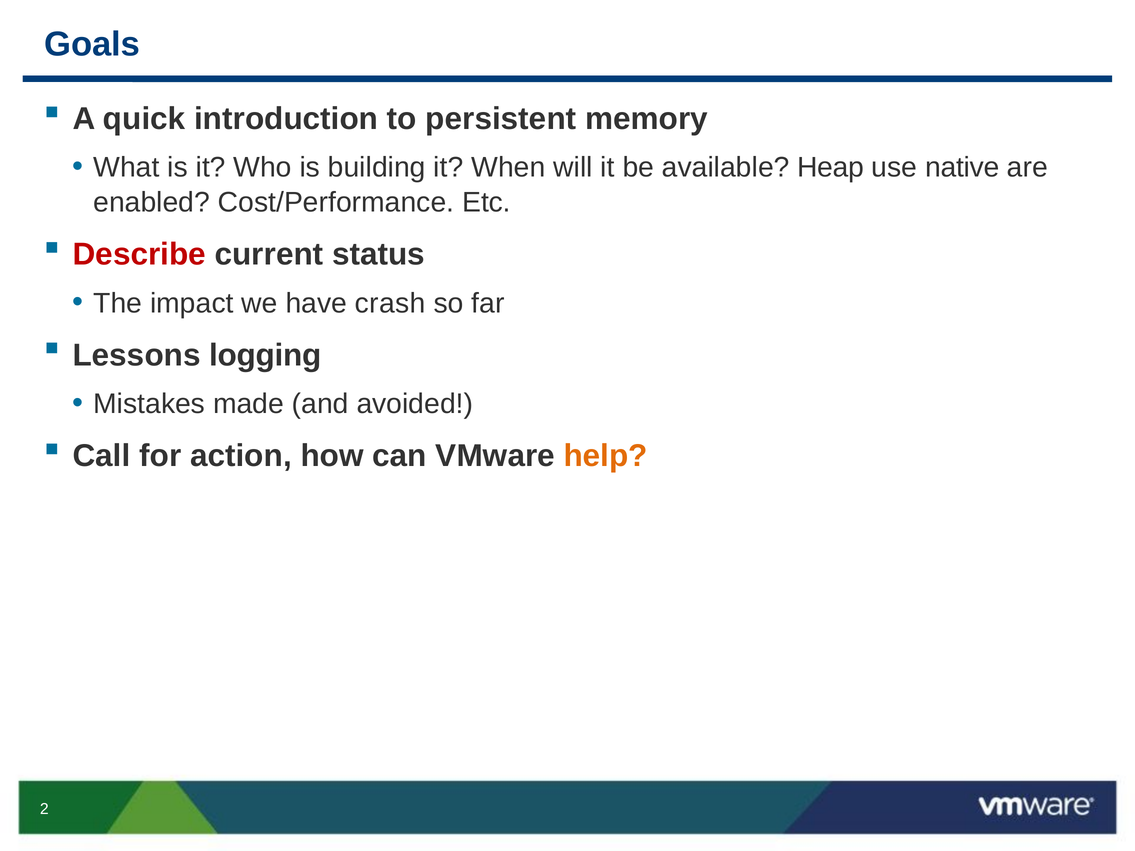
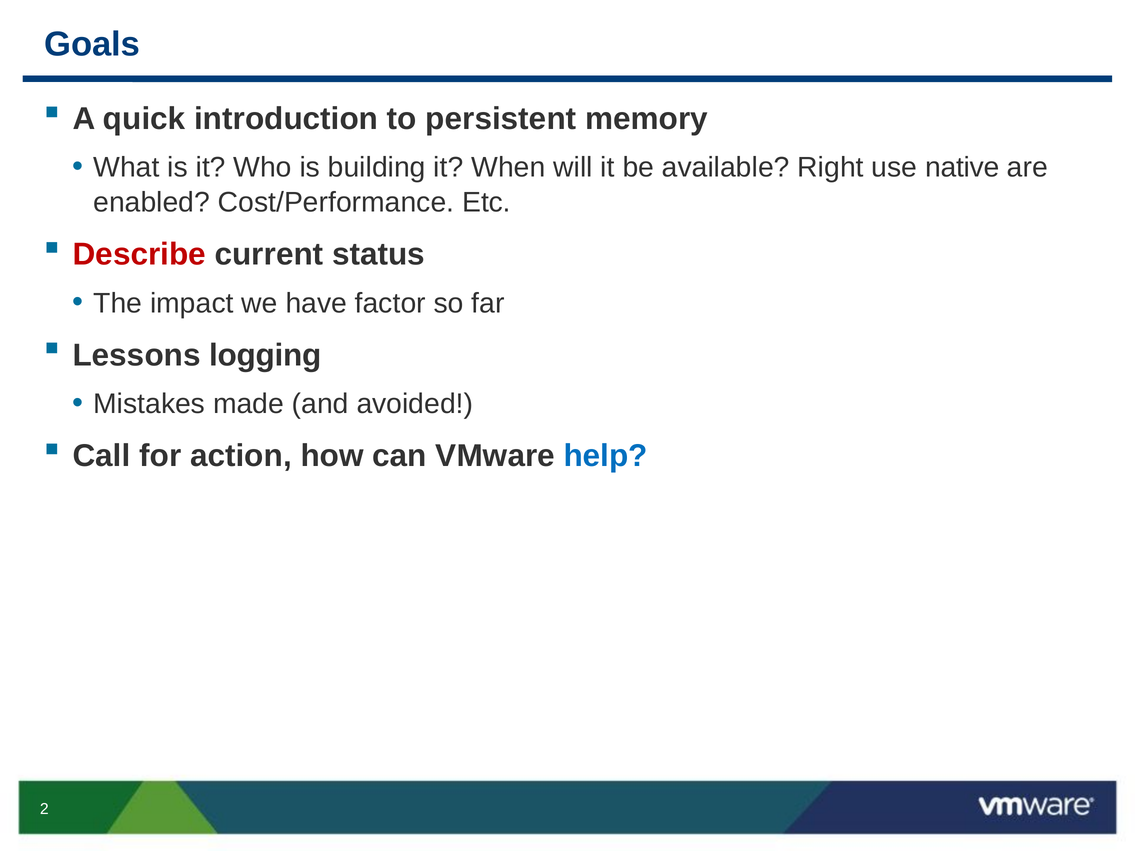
Heap: Heap -> Right (831, 168)
crash: crash -> factor (390, 303)
help colour: orange -> blue (606, 456)
